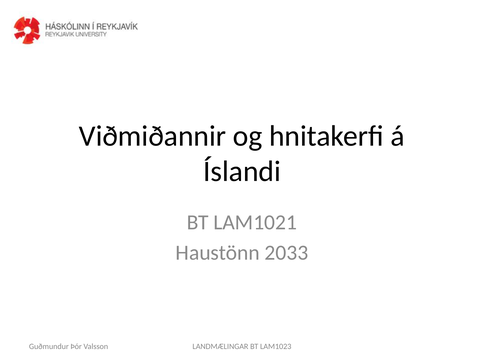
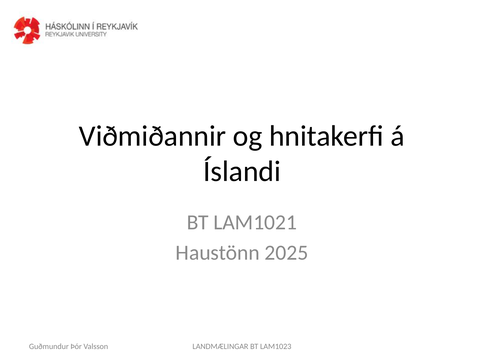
2033: 2033 -> 2025 (286, 253)
